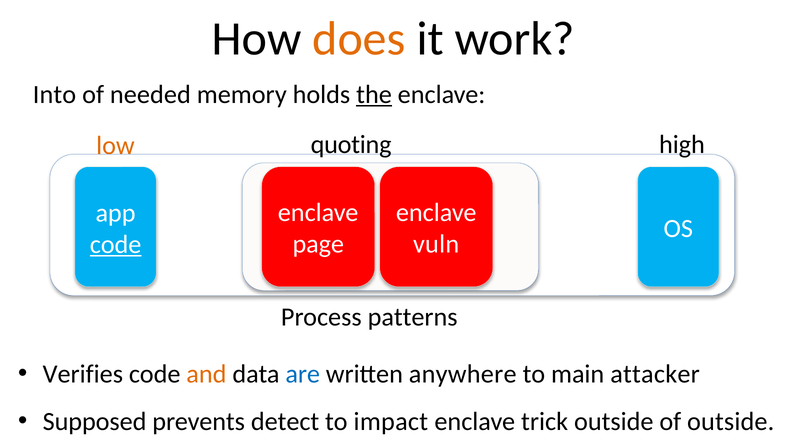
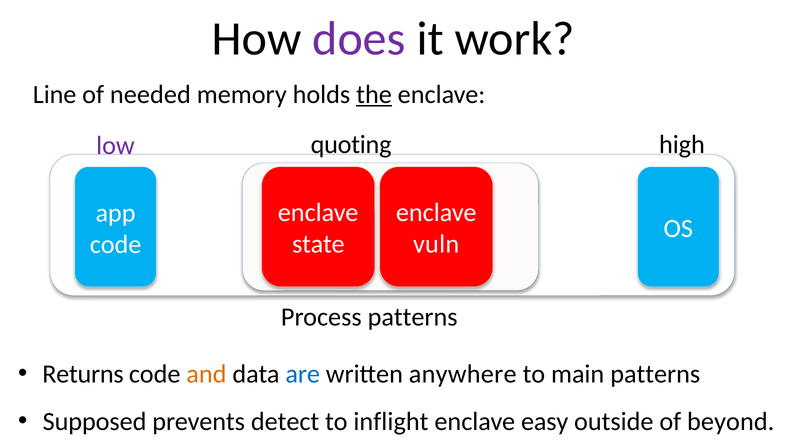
does colour: orange -> purple (359, 39)
Into: Into -> Line (55, 94)
low colour: orange -> purple (115, 146)
code underline: present -> none (116, 244)
page: page -> state (318, 244)
Verifies: Verifies -> Returns (83, 374)
main attacker: attacker -> patterns (655, 374)
impact: impact -> inflight (391, 421)
trick: trick -> easy (545, 421)
of outside: outside -> beyond (731, 421)
